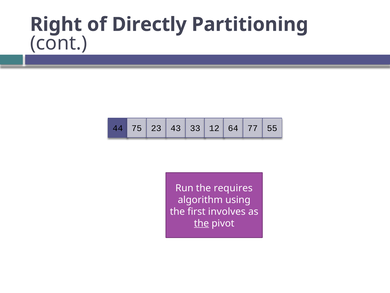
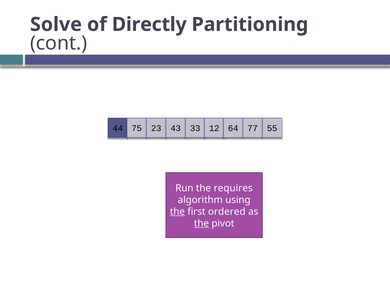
Right: Right -> Solve (56, 24)
the underline: none -> present (177, 211)
involves: involves -> ordered (227, 211)
